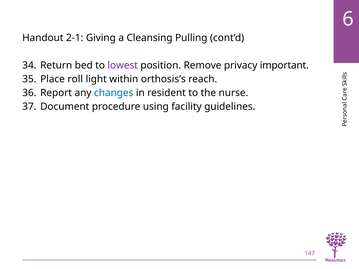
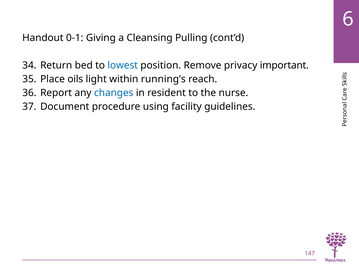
2-1: 2-1 -> 0-1 (75, 38)
lowest colour: purple -> blue (123, 65)
roll: roll -> oils (75, 79)
orthosis’s: orthosis’s -> running’s (163, 79)
